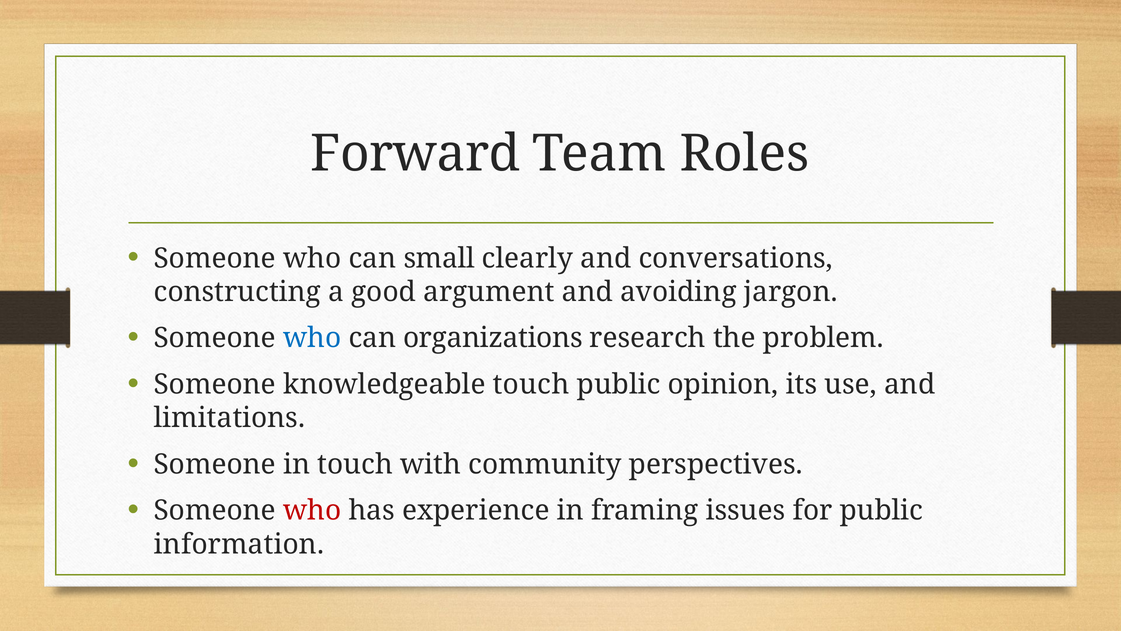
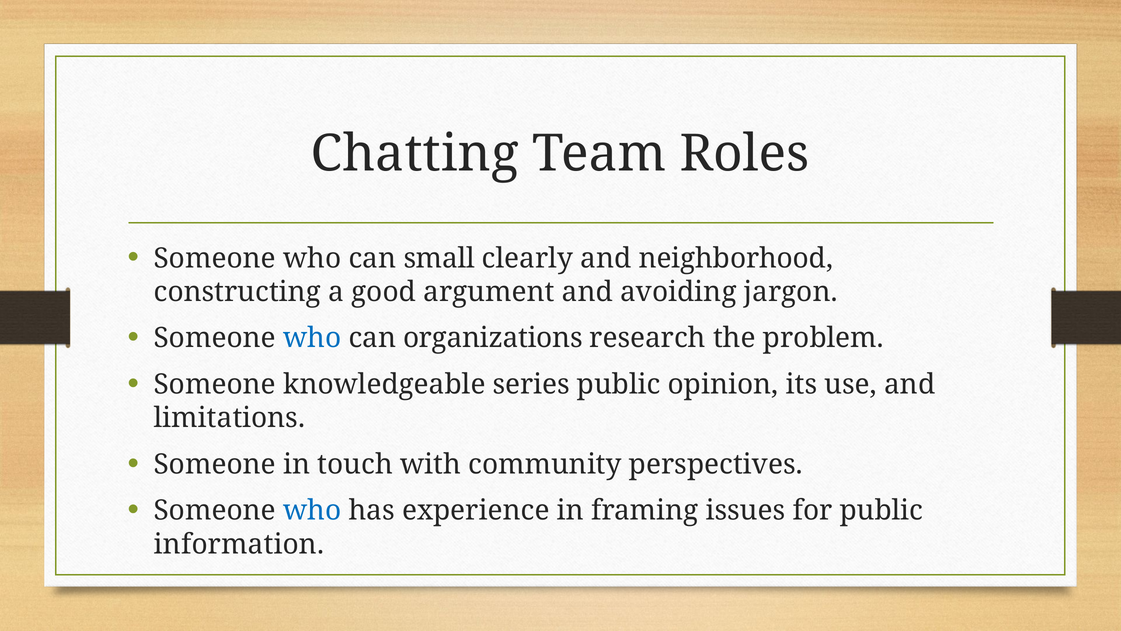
Forward: Forward -> Chatting (415, 154)
conversations: conversations -> neighborhood (736, 258)
knowledgeable touch: touch -> series (531, 384)
who colour: red -> blue (312, 510)
